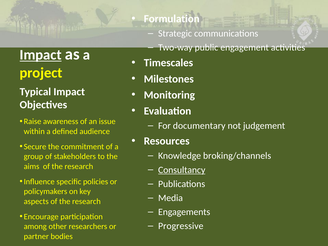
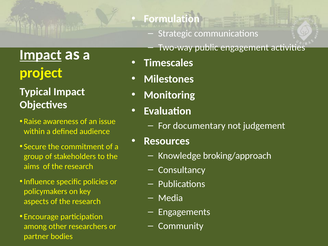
broking/channels: broking/channels -> broking/approach (237, 156)
Consultancy underline: present -> none (182, 170)
Progressive: Progressive -> Community (181, 226)
